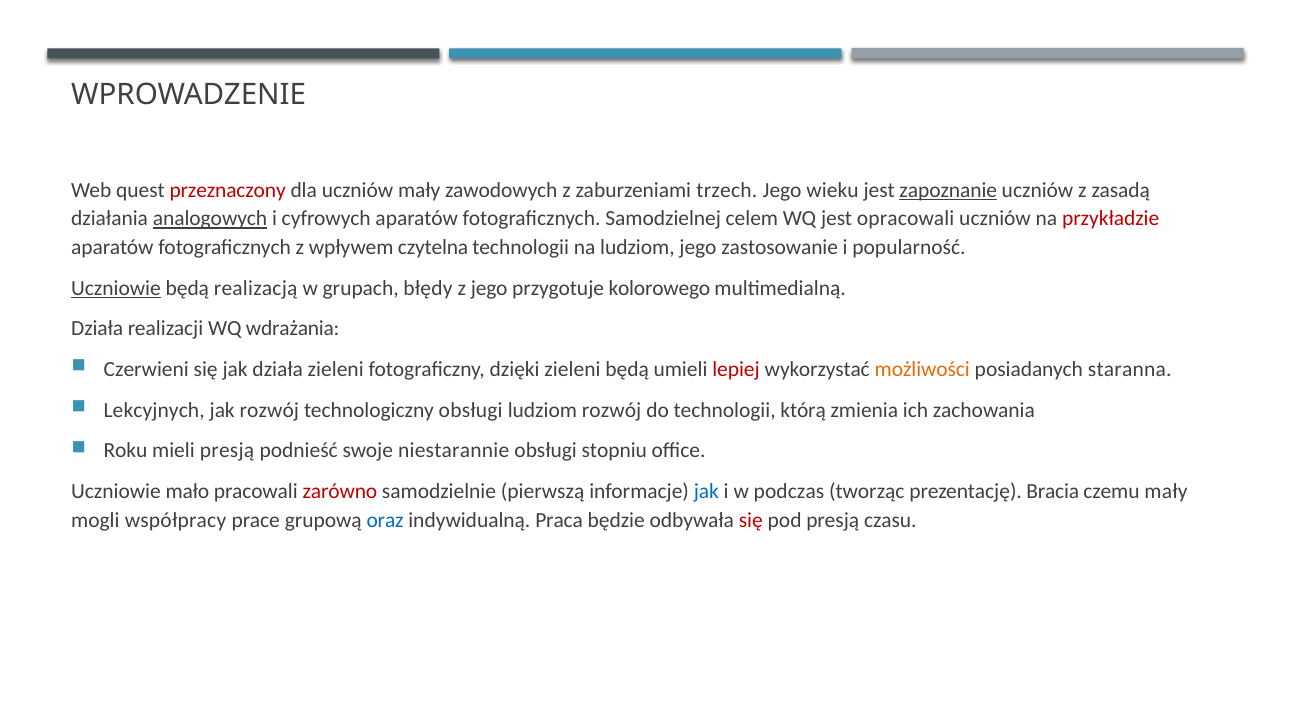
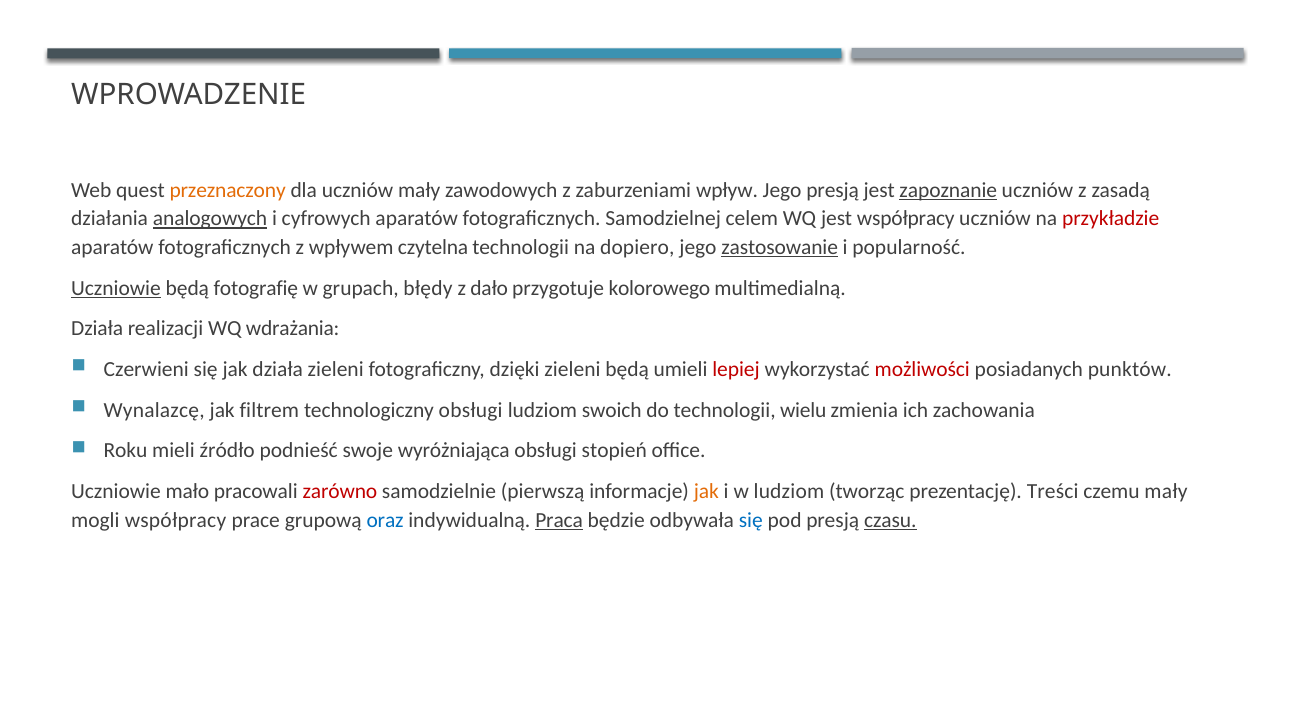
przeznaczony colour: red -> orange (228, 191)
trzech: trzech -> wpływ (727, 191)
Jego wieku: wieku -> presją (833, 191)
jest opracowali: opracowali -> współpracy (906, 219)
na ludziom: ludziom -> dopiero (637, 247)
zastosowanie underline: none -> present (780, 247)
realizacją: realizacją -> fotografię (256, 288)
z jego: jego -> dało (489, 288)
możliwości colour: orange -> red (922, 369)
staranna: staranna -> punktów (1130, 369)
Lekcyjnych: Lekcyjnych -> Wynalazcę (154, 410)
jak rozwój: rozwój -> filtrem (269, 410)
ludziom rozwój: rozwój -> swoich (612, 410)
którą: którą -> wielu (803, 410)
mieli presją: presją -> źródło (227, 451)
niestarannie: niestarannie -> wyróżniająca (454, 451)
stopniu: stopniu -> stopień (614, 451)
jak colour: blue -> orange (706, 492)
w podczas: podczas -> ludziom (789, 492)
Bracia: Bracia -> Treści (1053, 492)
Praca underline: none -> present (559, 520)
się colour: red -> blue (751, 520)
czasu underline: none -> present (890, 520)
